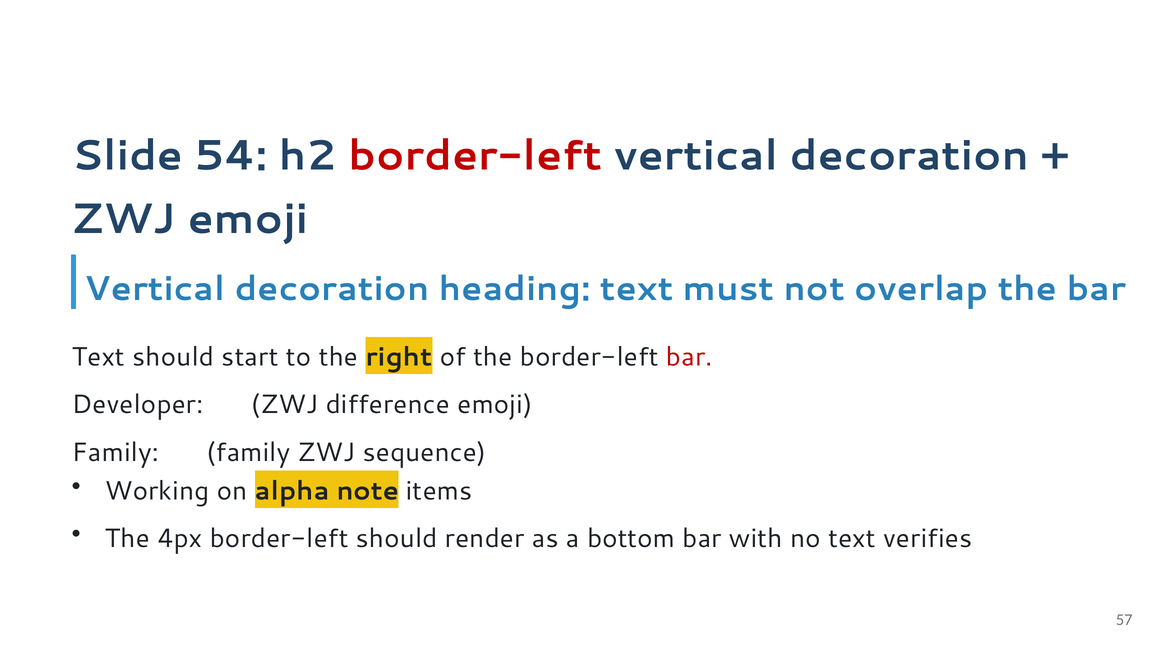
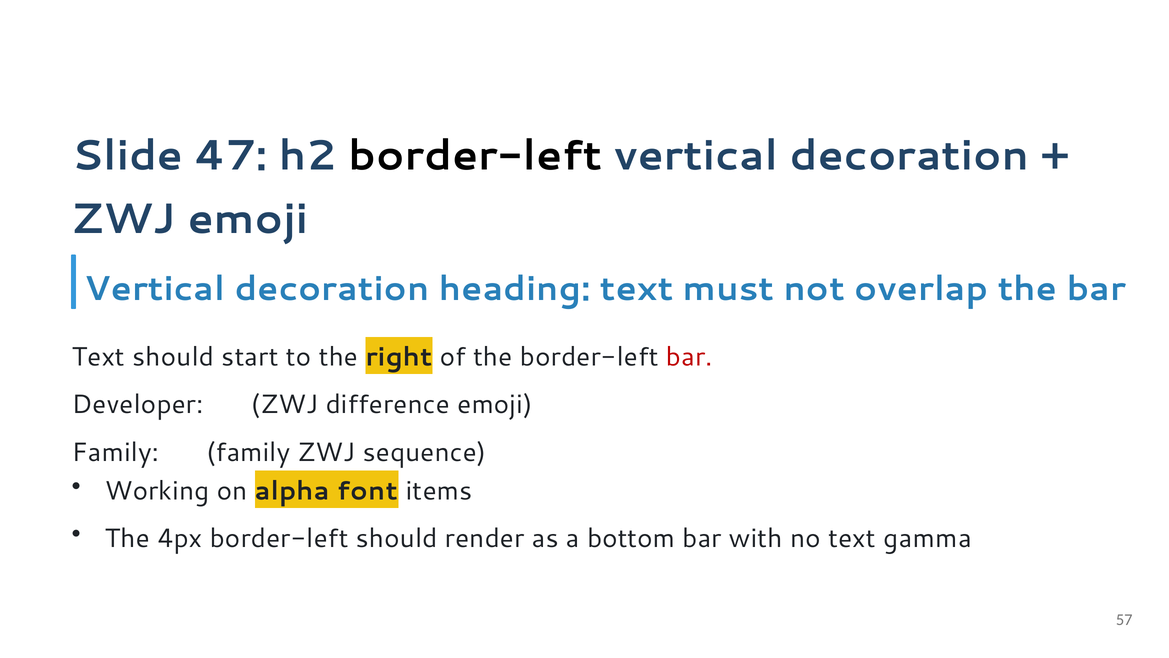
54: 54 -> 47 (231, 156)
border-left colour: red -> black (475, 156)
note: note -> font (368, 490)
verifies: verifies -> gamma (928, 538)
